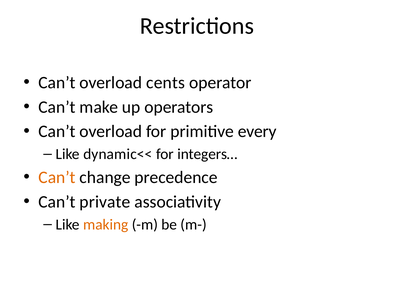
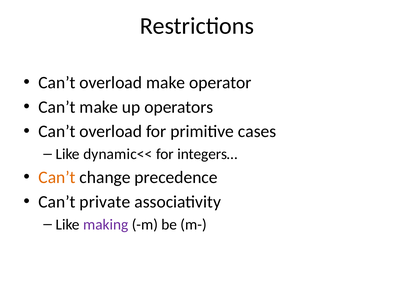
overload cents: cents -> make (166, 83)
every: every -> cases (257, 132)
making colour: orange -> purple (106, 225)
